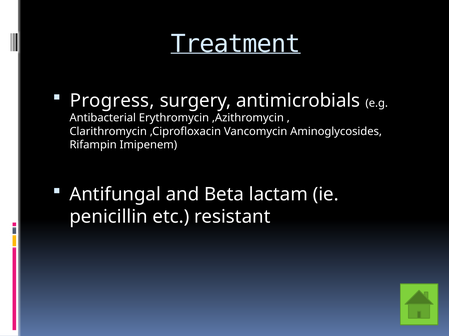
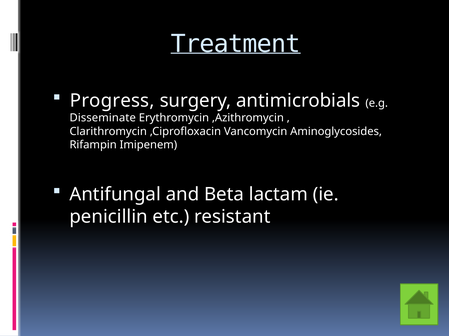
Antibacterial: Antibacterial -> Disseminate (103, 118)
